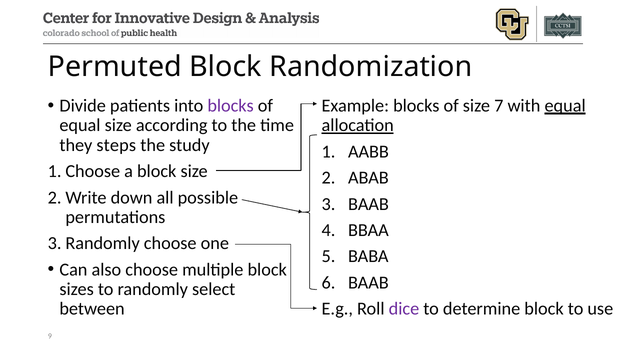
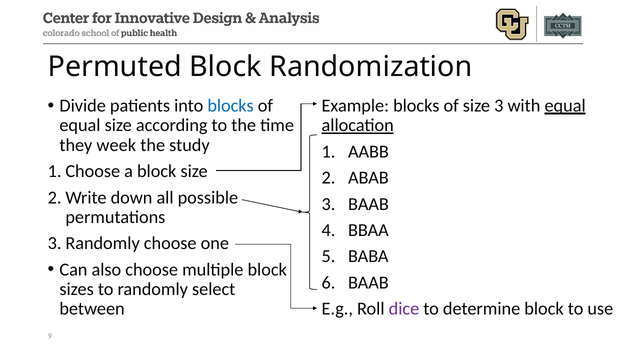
blocks colour: purple -> blue (231, 106)
size 7: 7 -> 3 (499, 106)
steps: steps -> week (116, 145)
